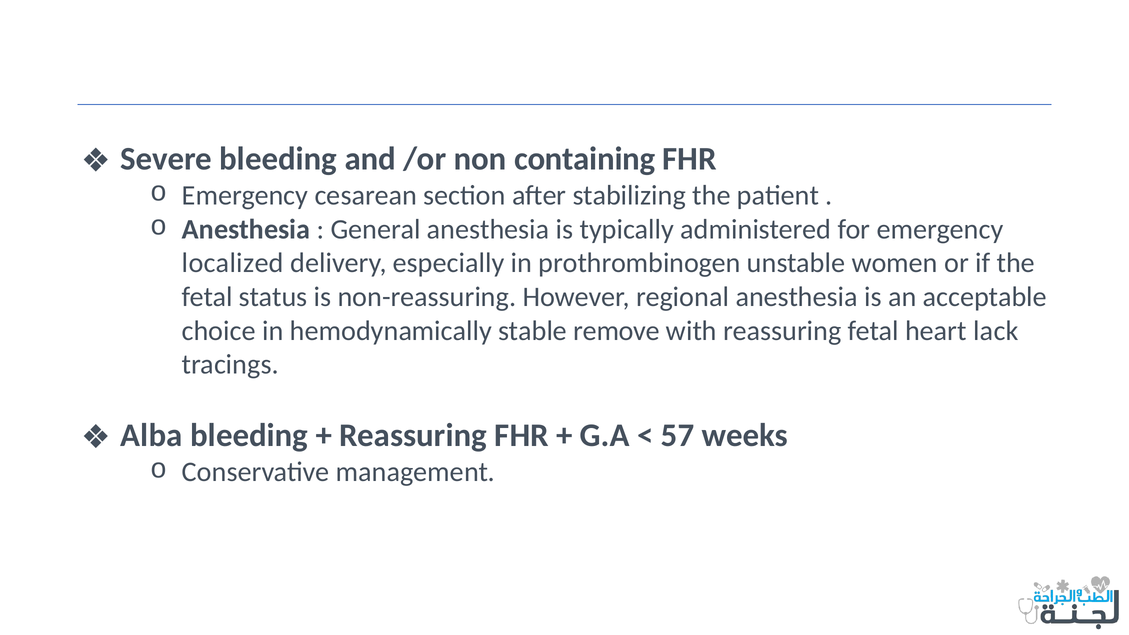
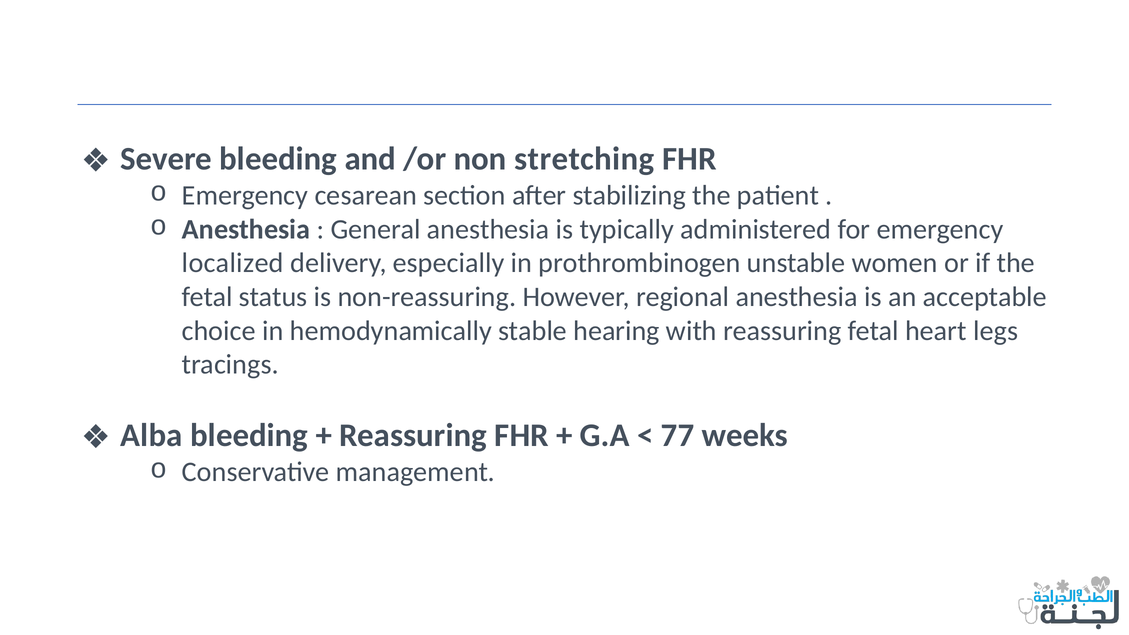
containing: containing -> stretching (584, 159)
remove: remove -> hearing (616, 331)
lack: lack -> legs (996, 331)
57: 57 -> 77 (678, 436)
